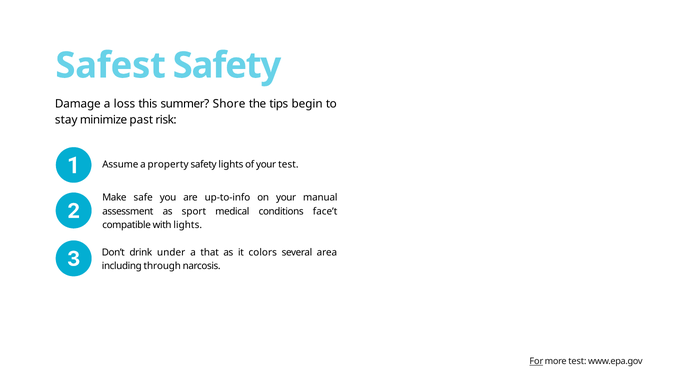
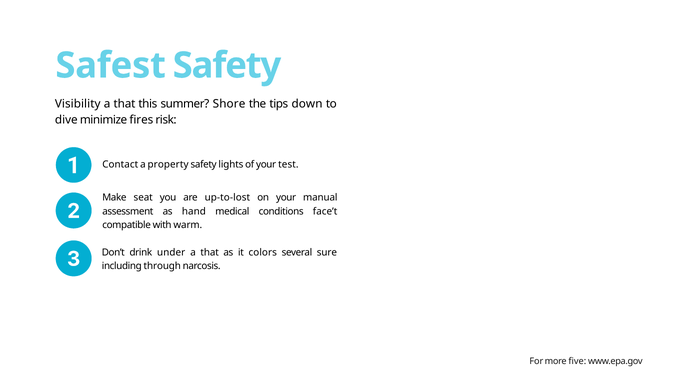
Damage: Damage -> Visibility (78, 104)
loss: loss -> that (125, 104)
begin: begin -> down (307, 104)
stay: stay -> dive (66, 120)
past: past -> fires (141, 120)
Assume: Assume -> Contact (120, 165)
safe: safe -> seat (143, 198)
up-to-info: up-to-info -> up-to-lost (227, 198)
sport: sport -> hand (194, 212)
with lights: lights -> warm (188, 225)
area: area -> sure (327, 253)
For underline: present -> none (536, 361)
more test: test -> five (577, 361)
